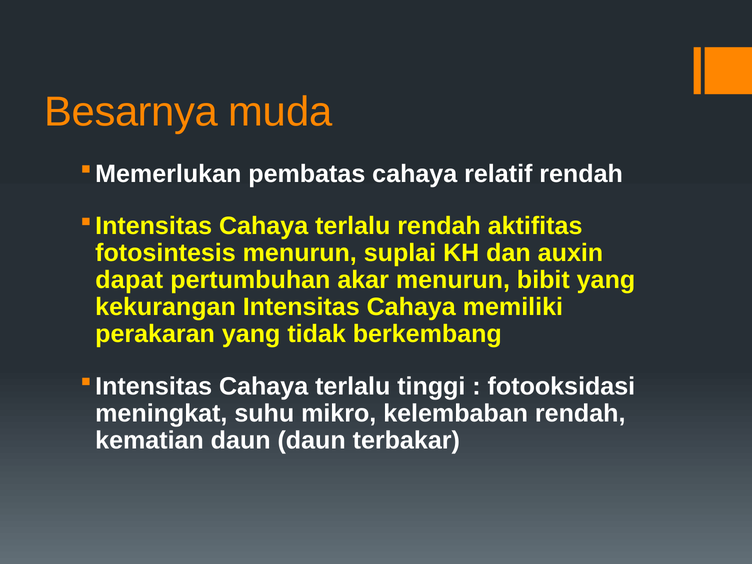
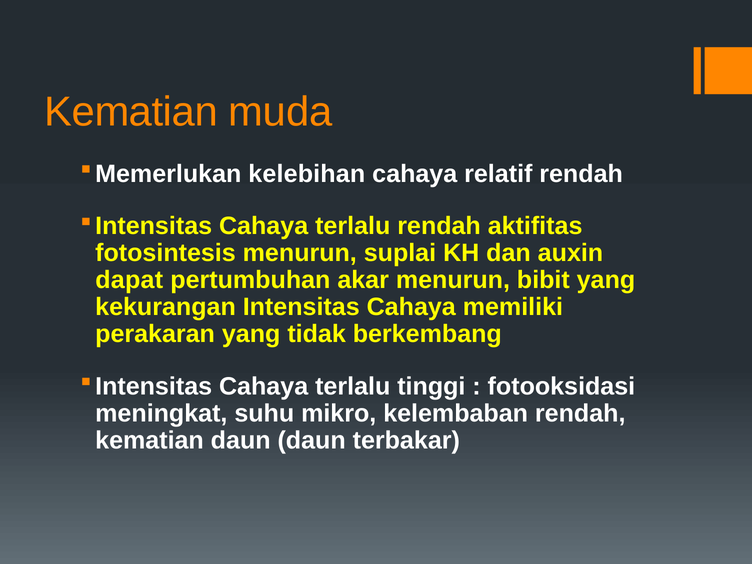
Besarnya: Besarnya -> Kematian (131, 112)
pembatas: pembatas -> kelebihan (307, 174)
